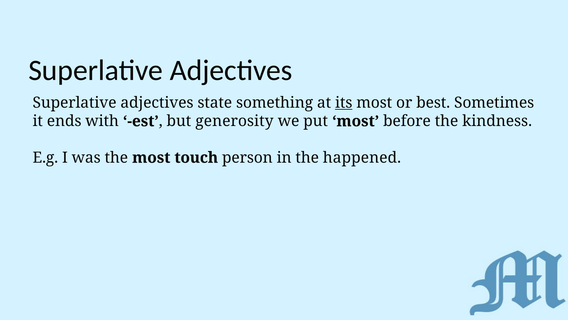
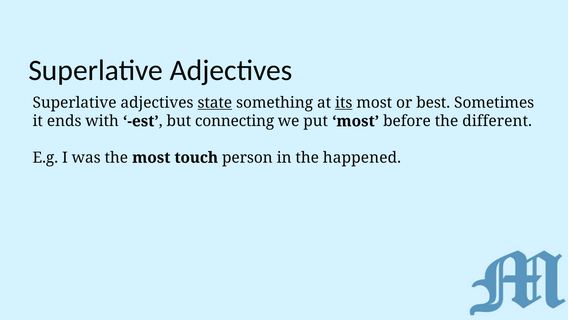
state underline: none -> present (215, 103)
generosity: generosity -> connecting (235, 121)
kindness: kindness -> different (497, 121)
